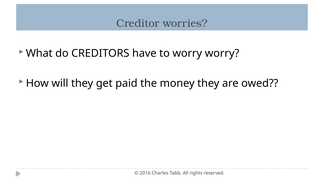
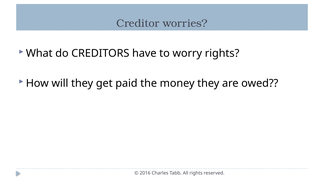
worry worry: worry -> rights (222, 53)
